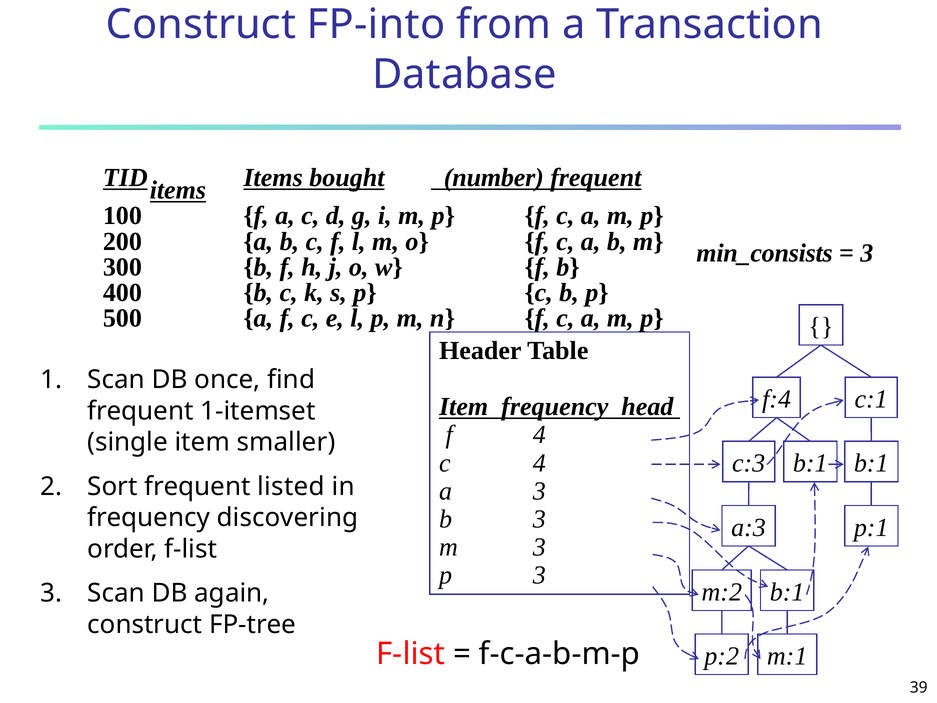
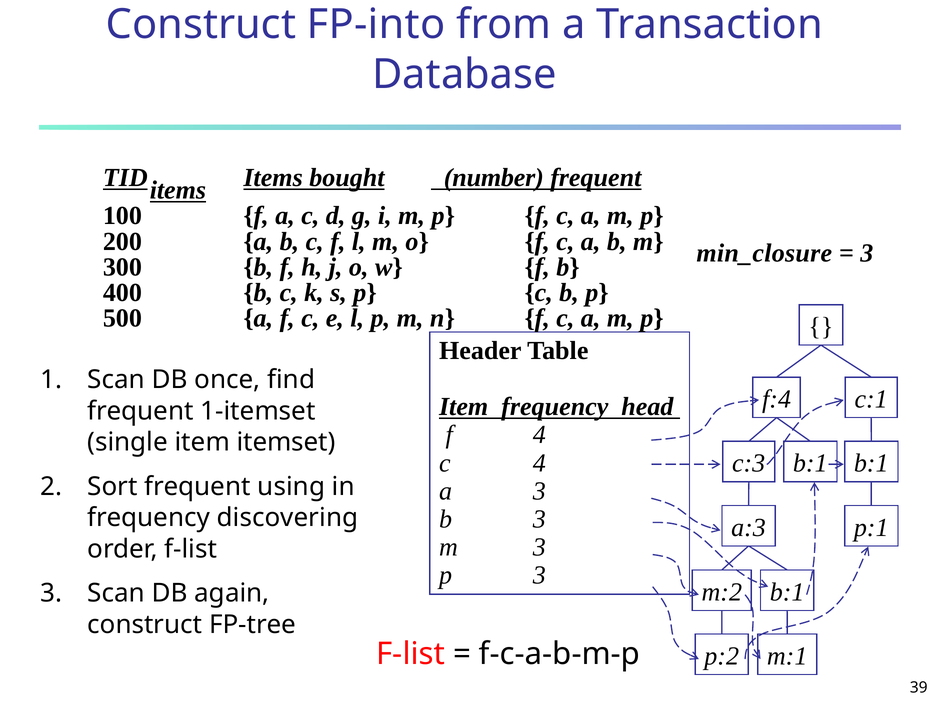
min_consists: min_consists -> min_closure (764, 253)
smaller: smaller -> itemset (286, 442)
listed: listed -> using (291, 486)
